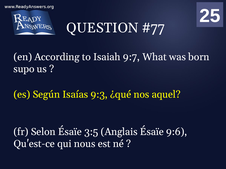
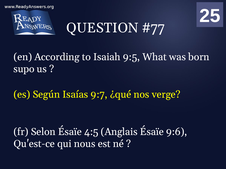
9:7: 9:7 -> 9:5 (131, 57)
9:3: 9:3 -> 9:7 (99, 95)
aquel: aquel -> verge (166, 95)
3:5: 3:5 -> 4:5 (91, 132)
